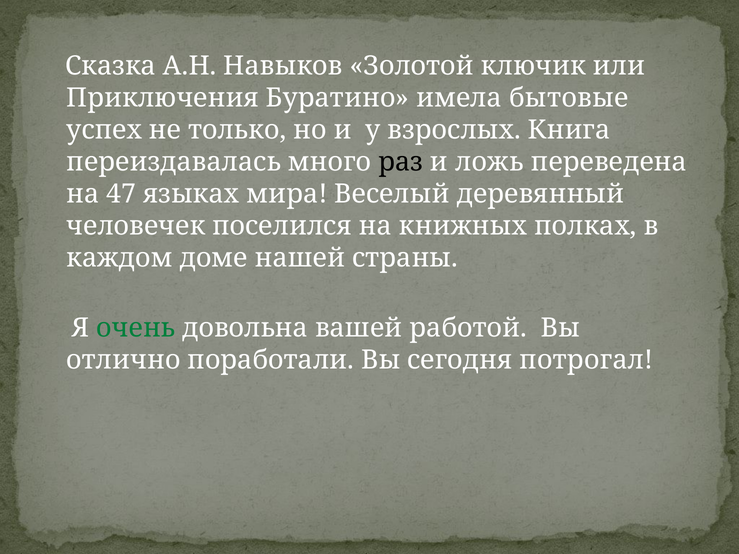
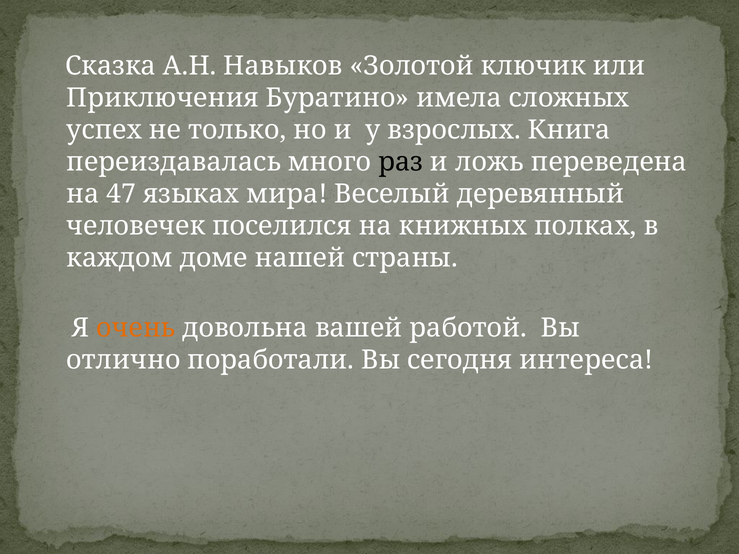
бытовые: бытовые -> сложных (569, 98)
очень colour: green -> orange (136, 328)
потрогал: потрогал -> интереса (586, 360)
